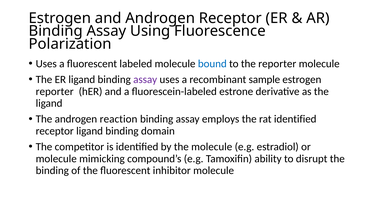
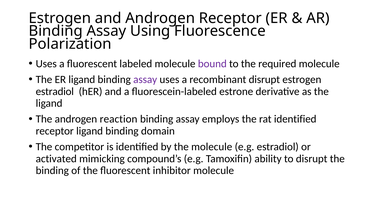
bound colour: blue -> purple (212, 64)
the reporter: reporter -> required (277, 64)
recombinant sample: sample -> disrupt (264, 79)
reporter: reporter -> estradiol (55, 91)
molecule: molecule -> activated (56, 158)
